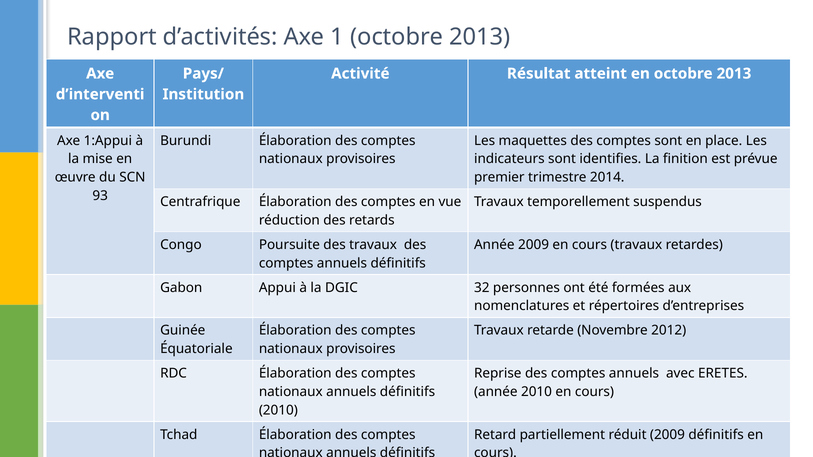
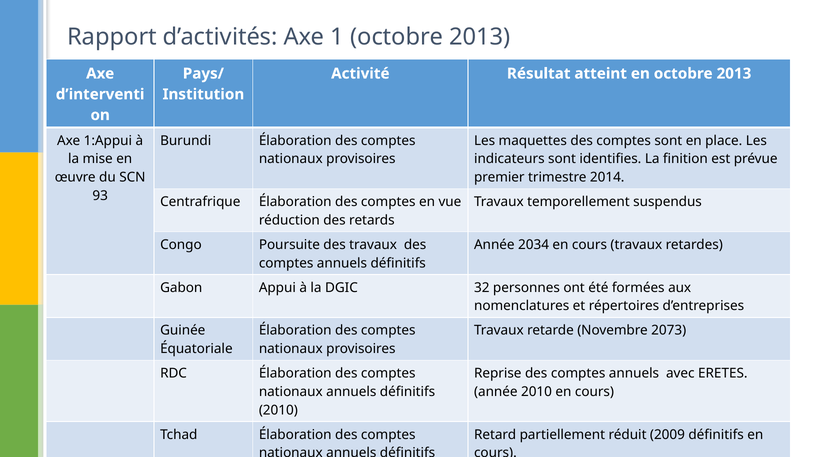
Année 2009: 2009 -> 2034 (534, 245)
2012: 2012 -> 2073 (669, 331)
